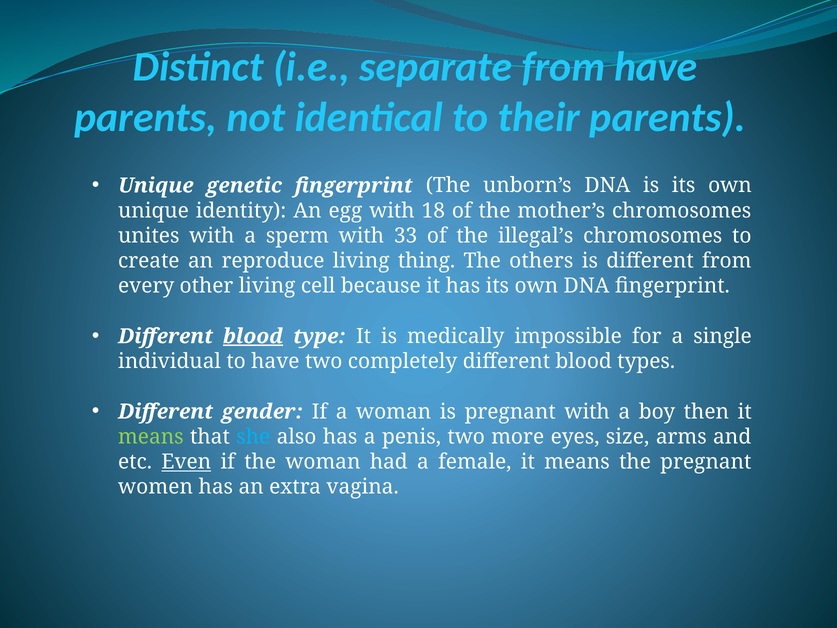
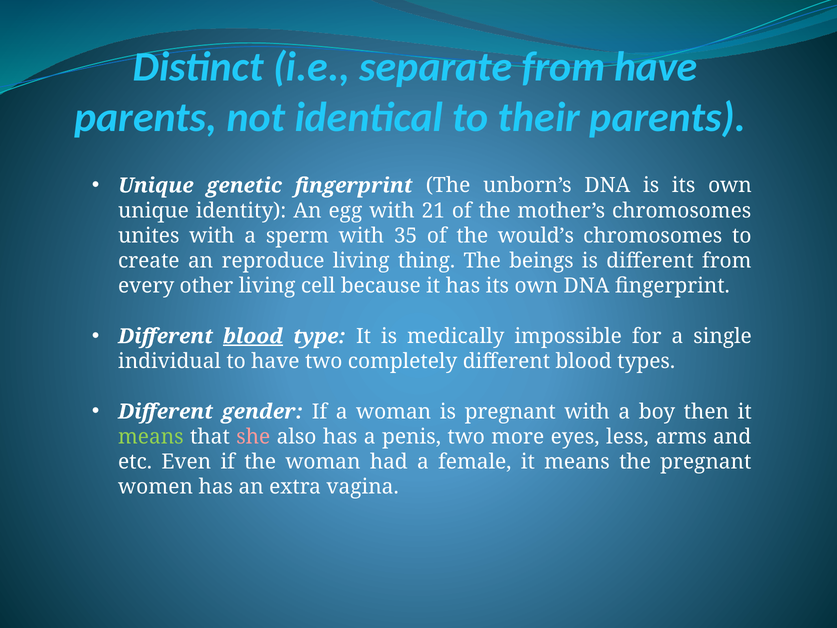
18: 18 -> 21 (433, 211)
33: 33 -> 35 (406, 236)
illegal’s: illegal’s -> would’s (536, 236)
others: others -> beings (541, 261)
she colour: light blue -> pink (253, 437)
size: size -> less (628, 437)
Even underline: present -> none (186, 462)
